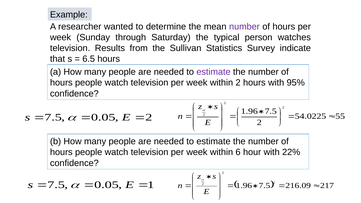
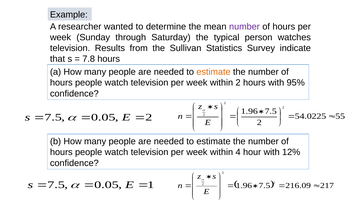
6.5: 6.5 -> 7.8 (89, 59)
estimate colour: purple -> orange (213, 72)
6: 6 -> 4 (238, 152)
22%: 22% -> 12% (291, 152)
